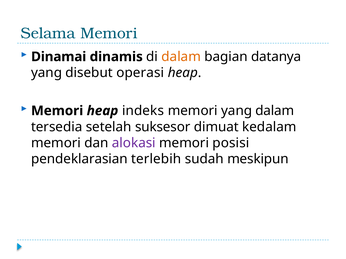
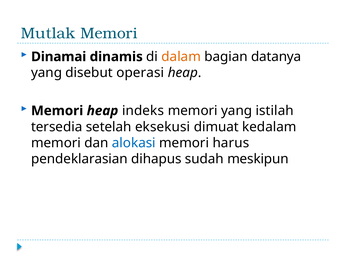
Selama: Selama -> Mutlak (48, 33)
yang dalam: dalam -> istilah (275, 111)
suksesor: suksesor -> eksekusi (163, 127)
alokasi colour: purple -> blue (134, 143)
posisi: posisi -> harus (231, 143)
terlebih: terlebih -> dihapus (156, 159)
